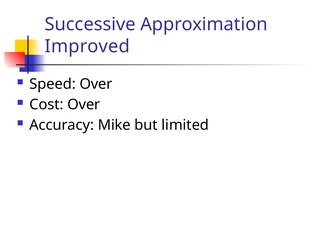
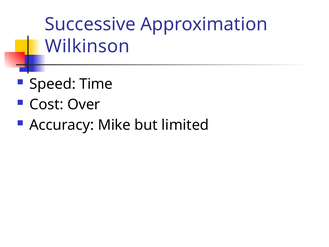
Improved: Improved -> Wilkinson (87, 46)
Speed Over: Over -> Time (96, 84)
